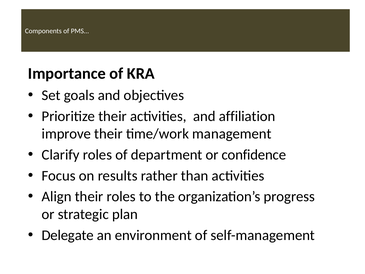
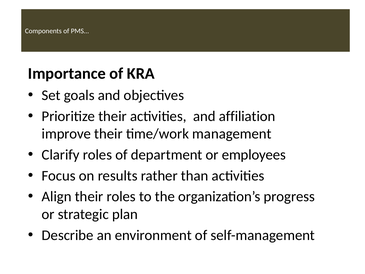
confidence: confidence -> employees (254, 155)
Delegate: Delegate -> Describe (68, 235)
